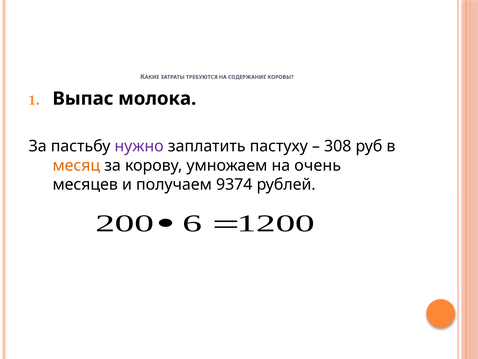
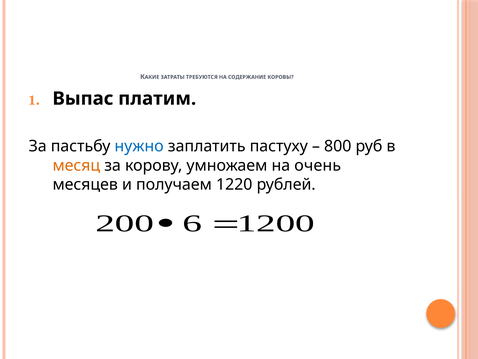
молока: молока -> платим (157, 98)
нужно colour: purple -> blue (139, 146)
308: 308 -> 800 (338, 146)
9374: 9374 -> 1220 (234, 184)
